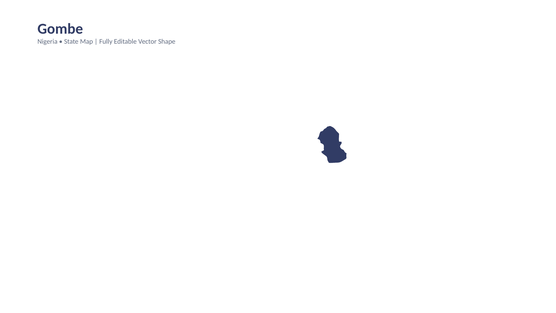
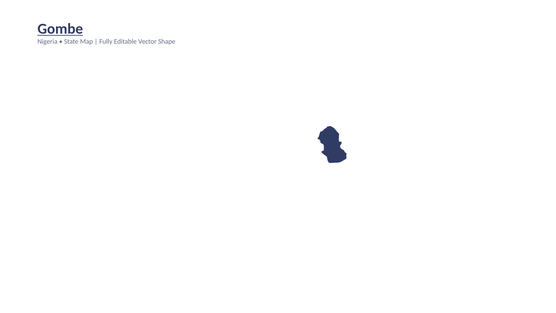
Gombe underline: none -> present (60, 29)
